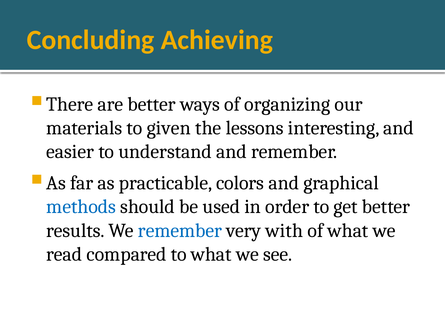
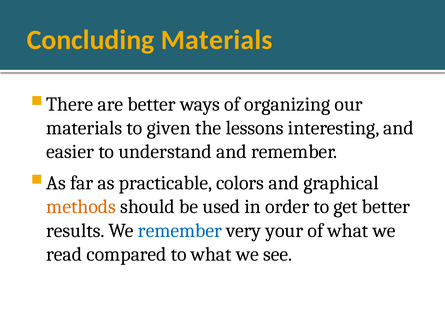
Concluding Achieving: Achieving -> Materials (217, 40)
methods colour: blue -> orange (81, 207)
with: with -> your (284, 230)
